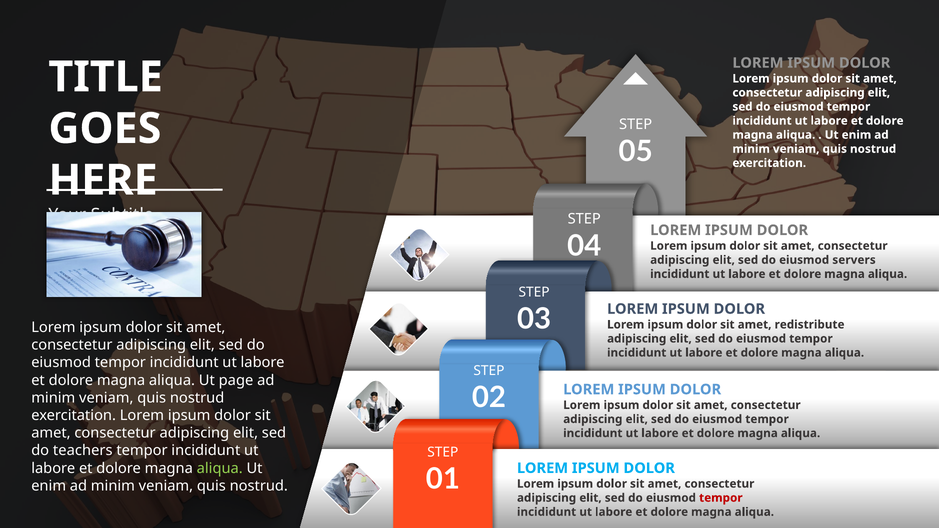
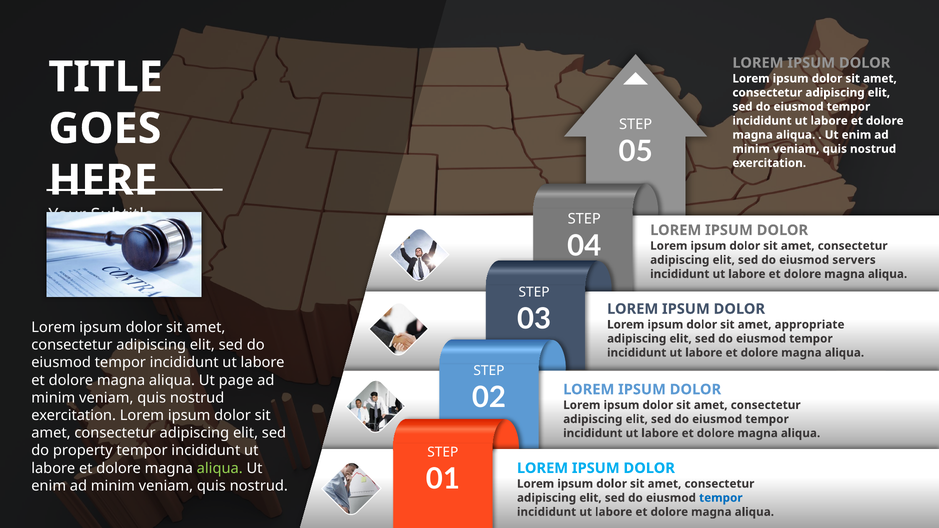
redistribute: redistribute -> appropriate (810, 325)
teachers: teachers -> property (83, 451)
tempor colour: red -> blue (721, 498)
